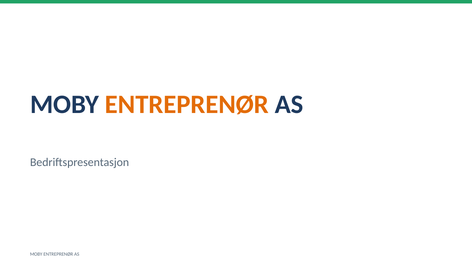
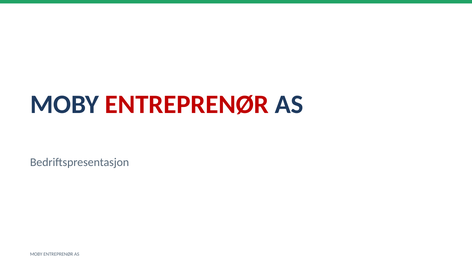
ENTREPRENØR colour: orange -> red (187, 105)
